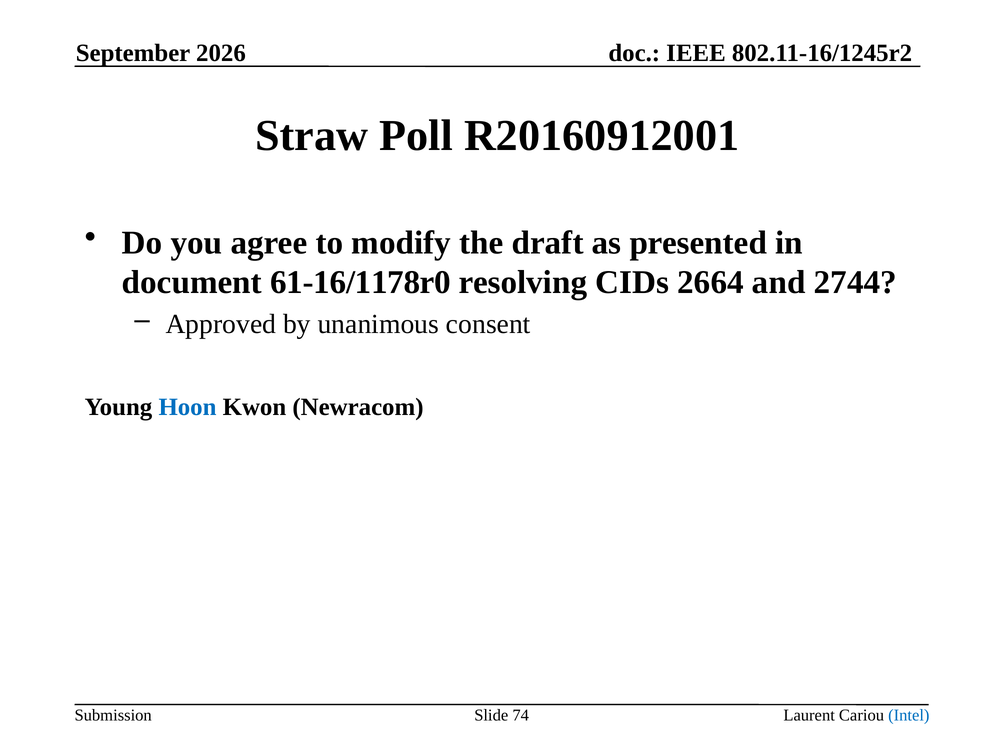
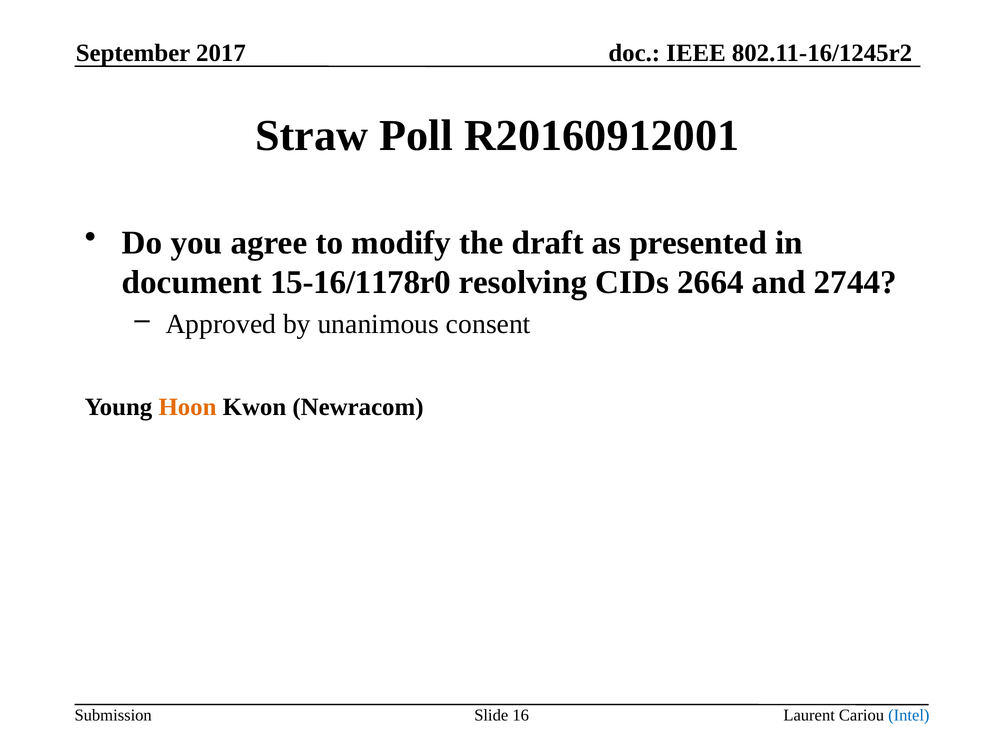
2026: 2026 -> 2017 (221, 53)
61-16/1178r0: 61-16/1178r0 -> 15-16/1178r0 (361, 283)
Hoon colour: blue -> orange (188, 407)
74: 74 -> 16 (521, 716)
